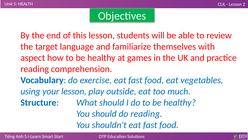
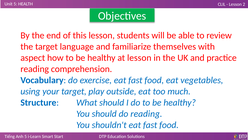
at games: games -> lesson (139, 58)
your lesson: lesson -> target (74, 91)
